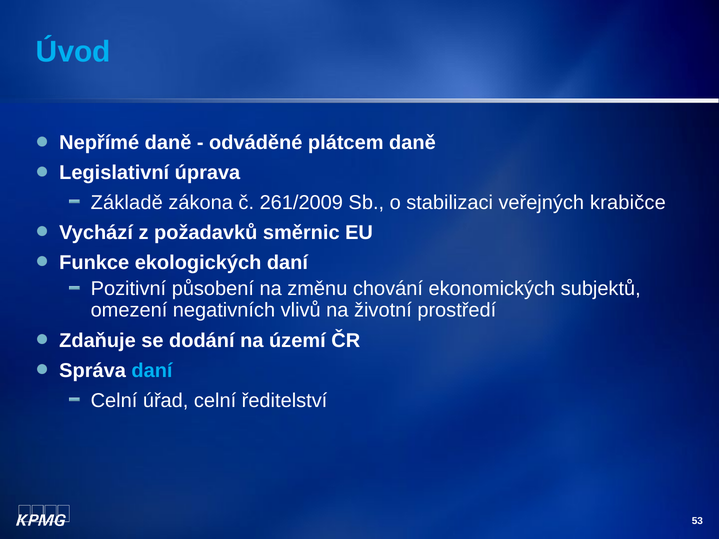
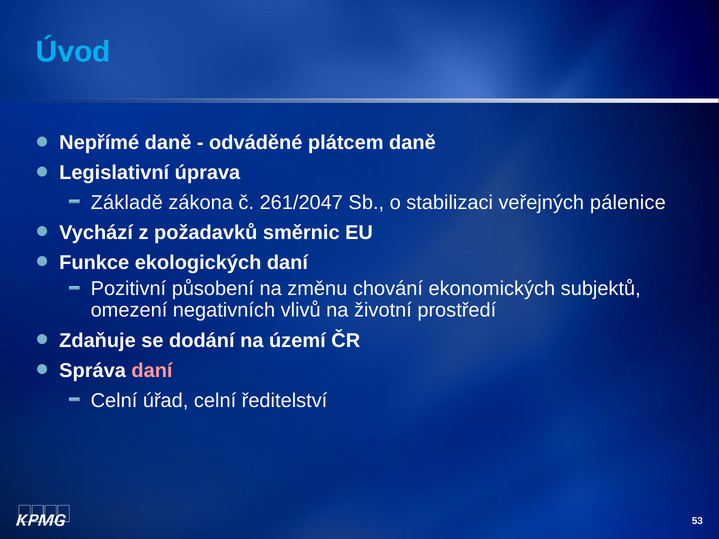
261/2009: 261/2009 -> 261/2047 (301, 203)
krabičce: krabičce -> pálenice (628, 203)
daní colour: light blue -> pink (152, 371)
